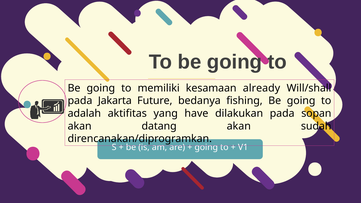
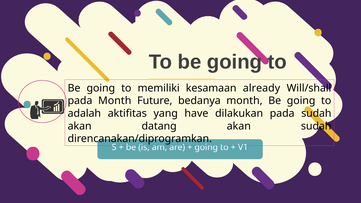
pada Jakarta: Jakarta -> Month (115, 101)
bedanya fishing: fishing -> month (244, 101)
pada sopan: sopan -> sudah (316, 113)
